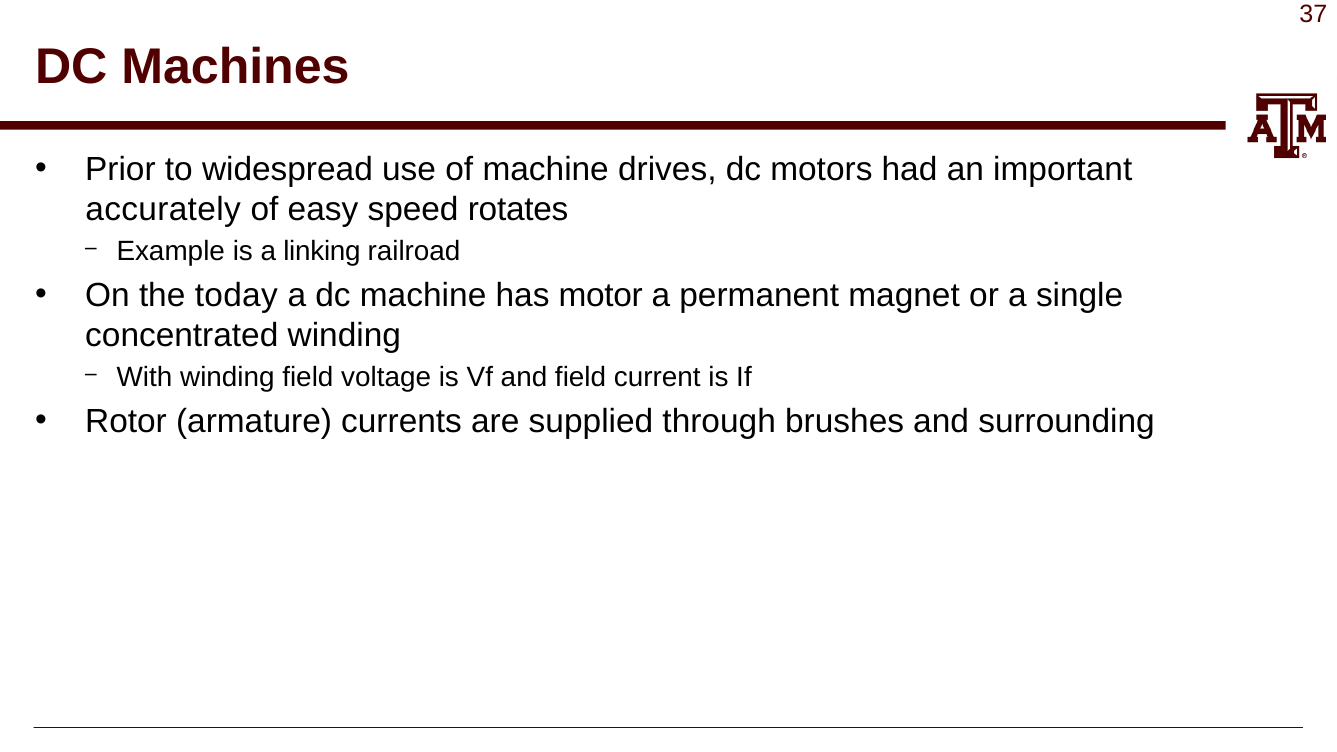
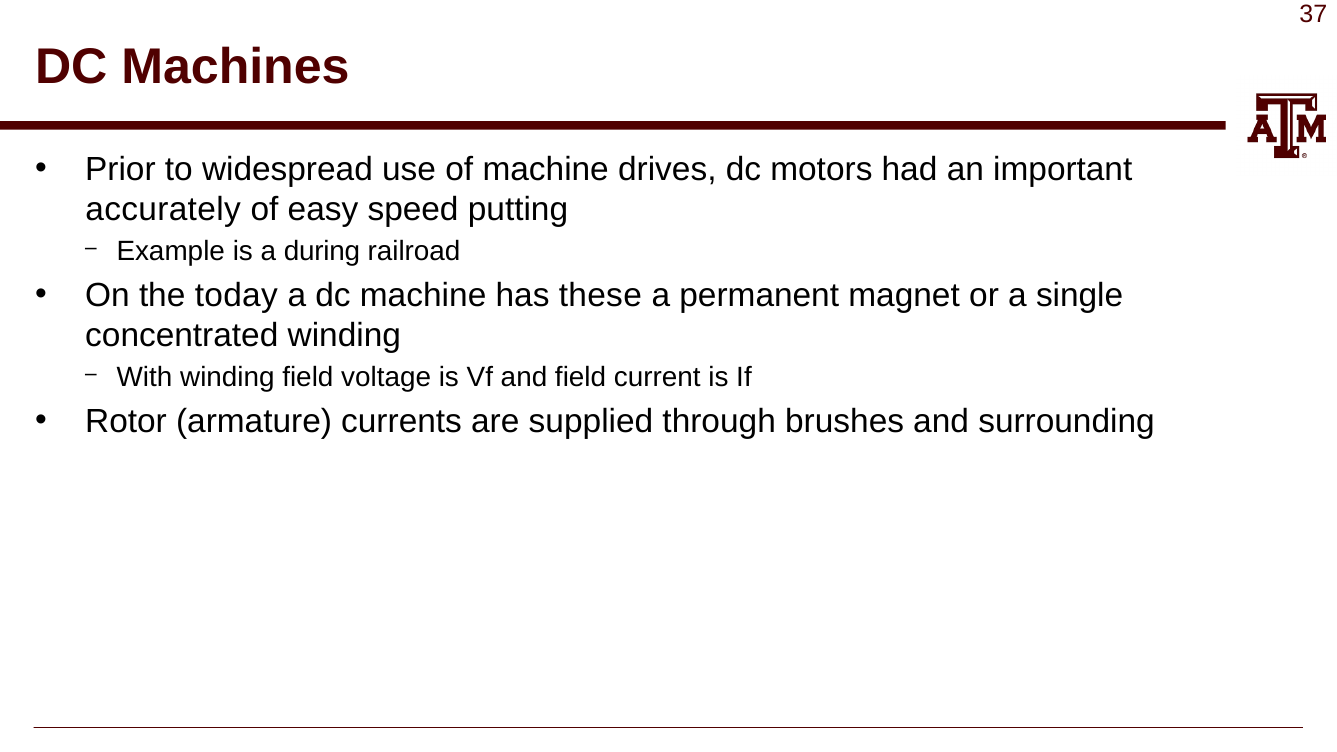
rotates: rotates -> putting (518, 210)
linking: linking -> during (322, 252)
motor: motor -> these (600, 295)
